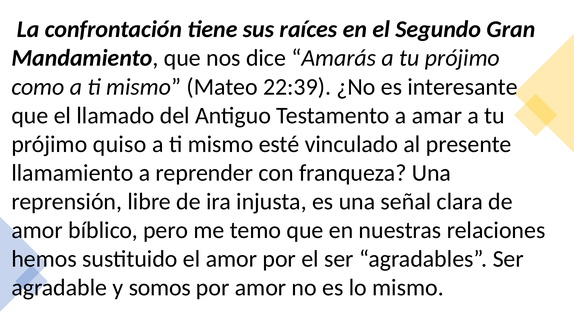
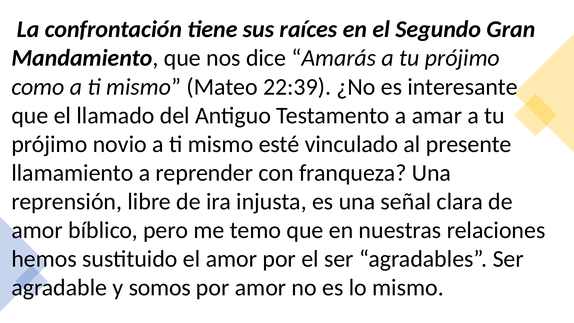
quiso: quiso -> novio (120, 144)
